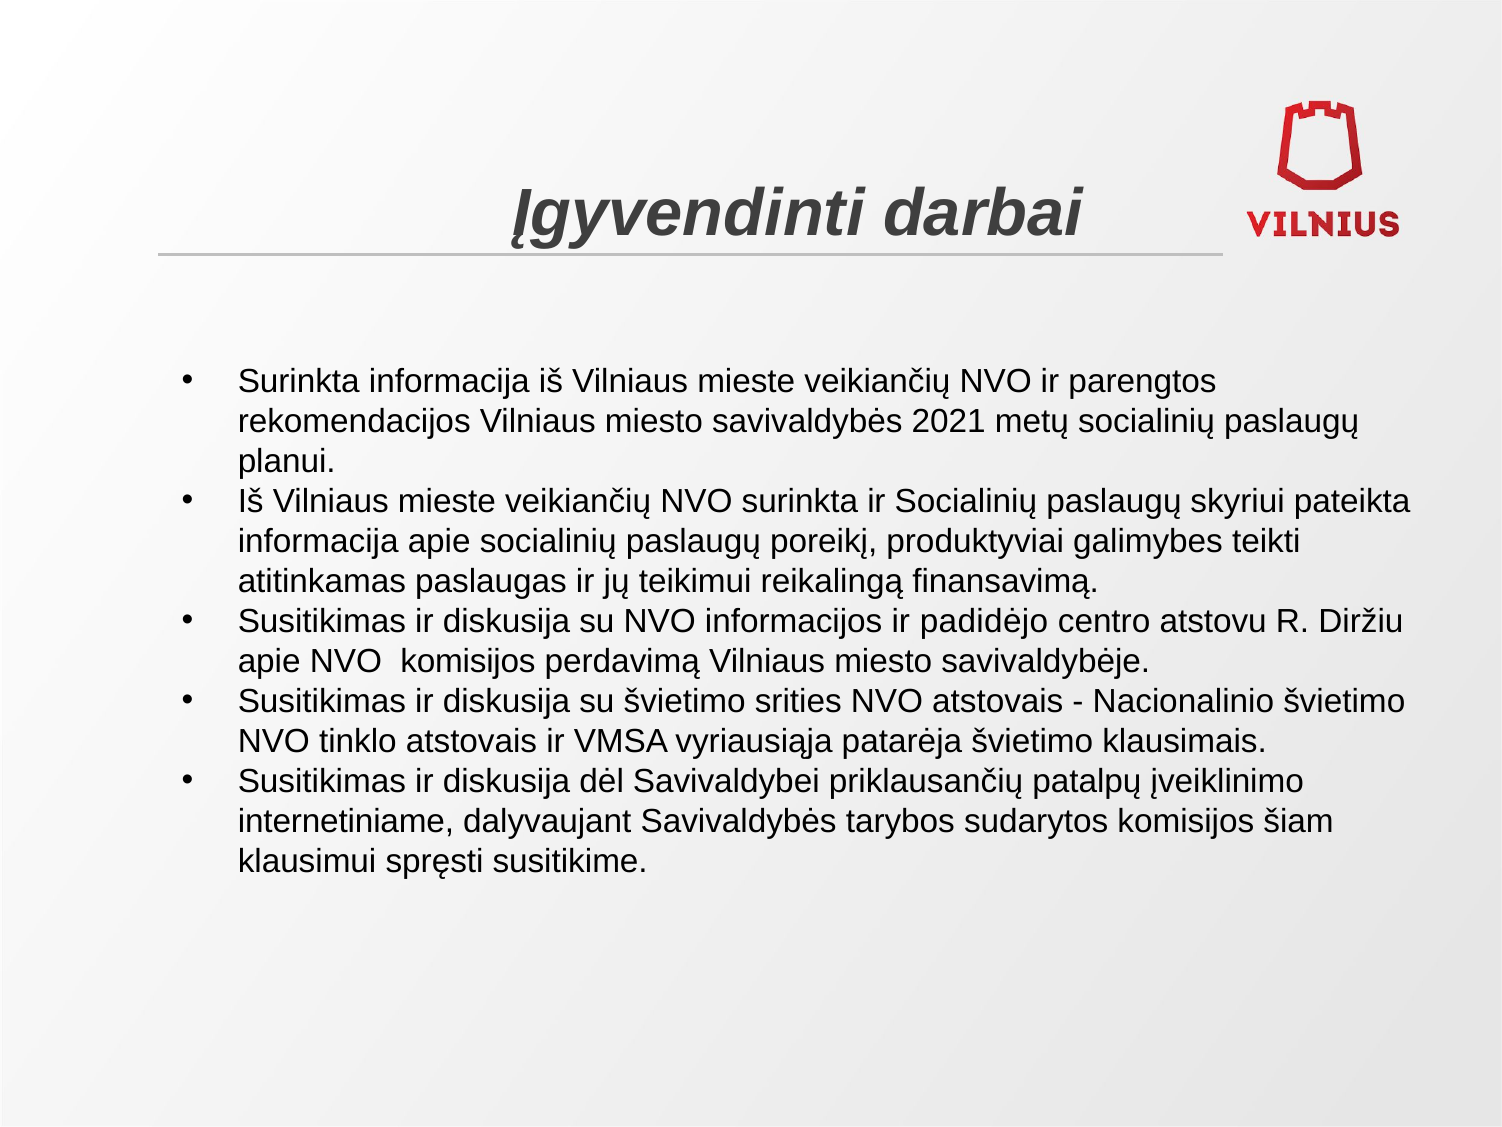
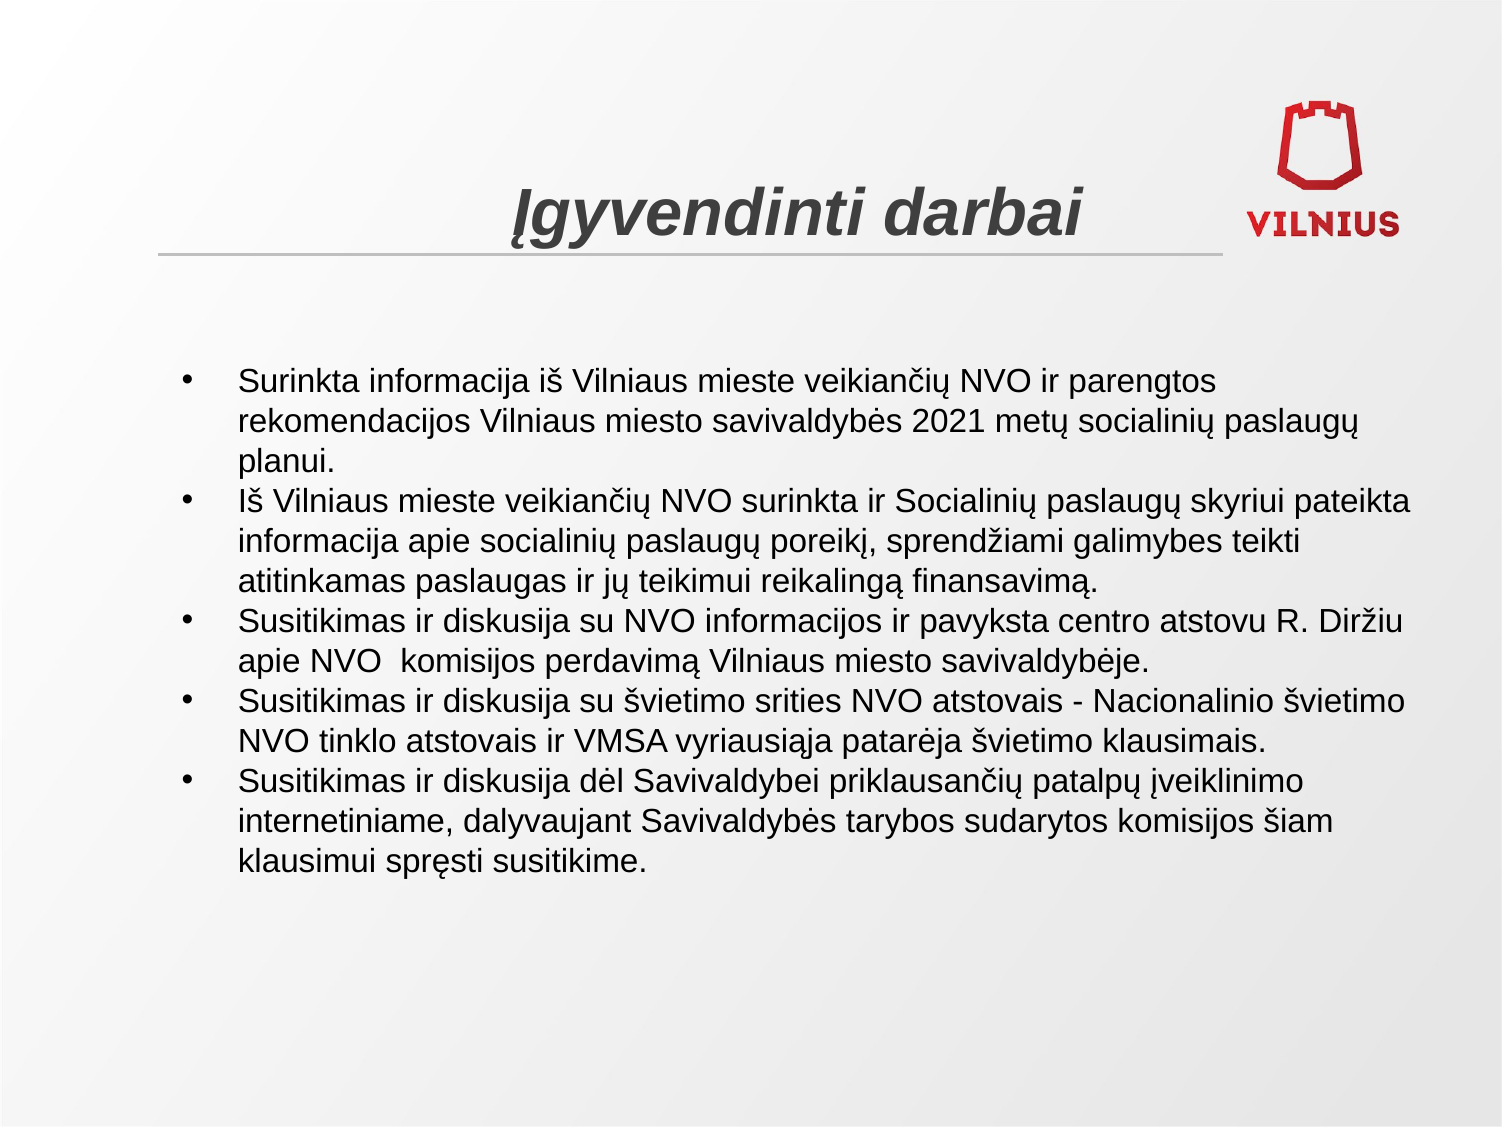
produktyviai: produktyviai -> sprendžiami (975, 541)
padidėjo: padidėjo -> pavyksta (984, 621)
